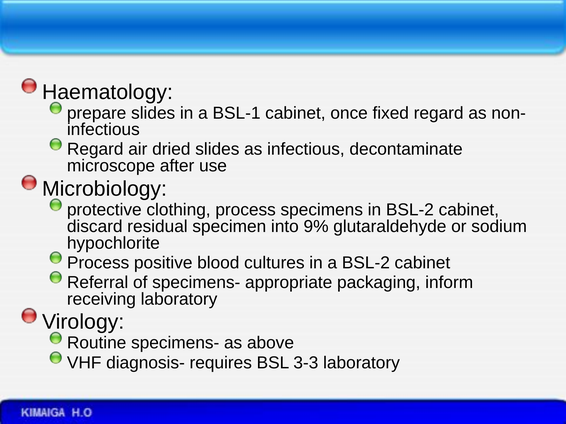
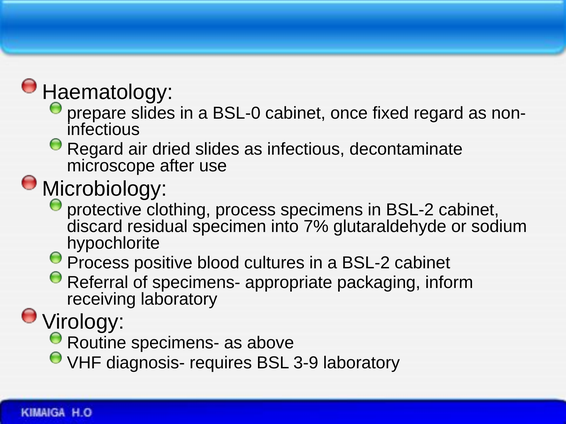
BSL-1: BSL-1 -> BSL-0 (237, 113)
9%: 9% -> 7% (316, 227)
3-3: 3-3 -> 3-9 (306, 363)
